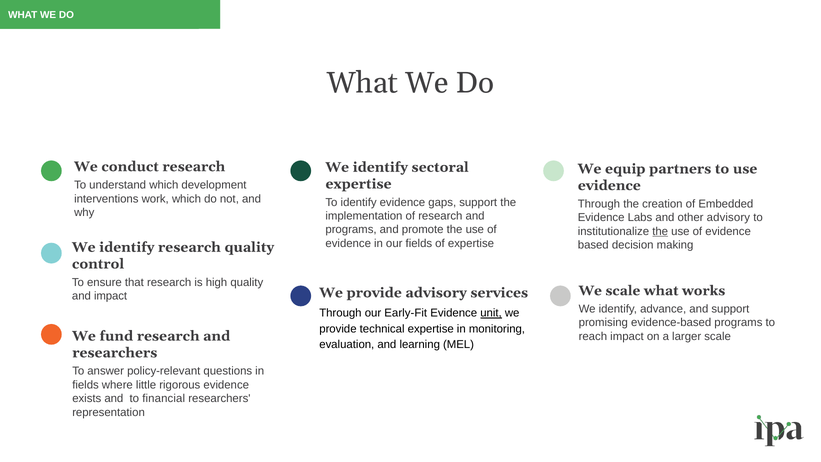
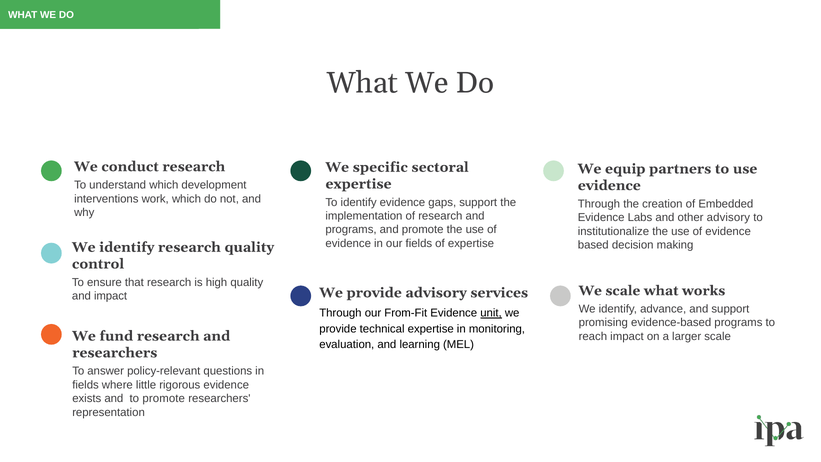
identify: identify -> specific (380, 167)
the underline: present -> none (660, 231)
Early-Fit: Early-Fit -> From-Fit (406, 313)
to financial: financial -> promote (164, 398)
